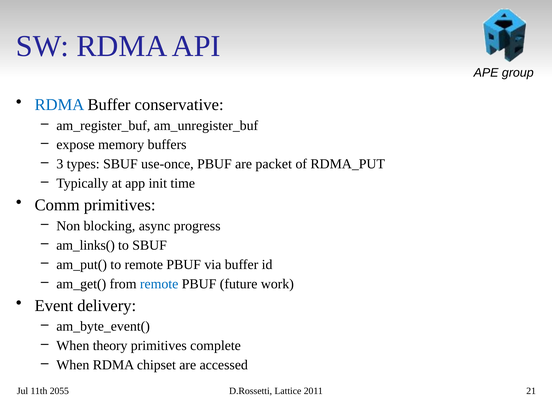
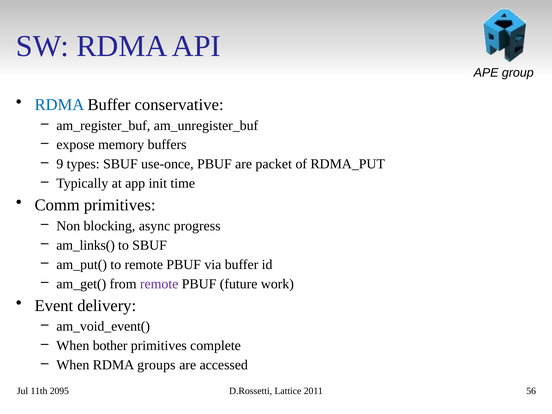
3: 3 -> 9 (60, 164)
remote colour: blue -> purple (159, 284)
am_byte_event(: am_byte_event( -> am_void_event( (103, 326)
theory: theory -> bother (110, 346)
chipset: chipset -> groups (156, 365)
2055: 2055 -> 2095 (59, 391)
21: 21 -> 56 (531, 391)
